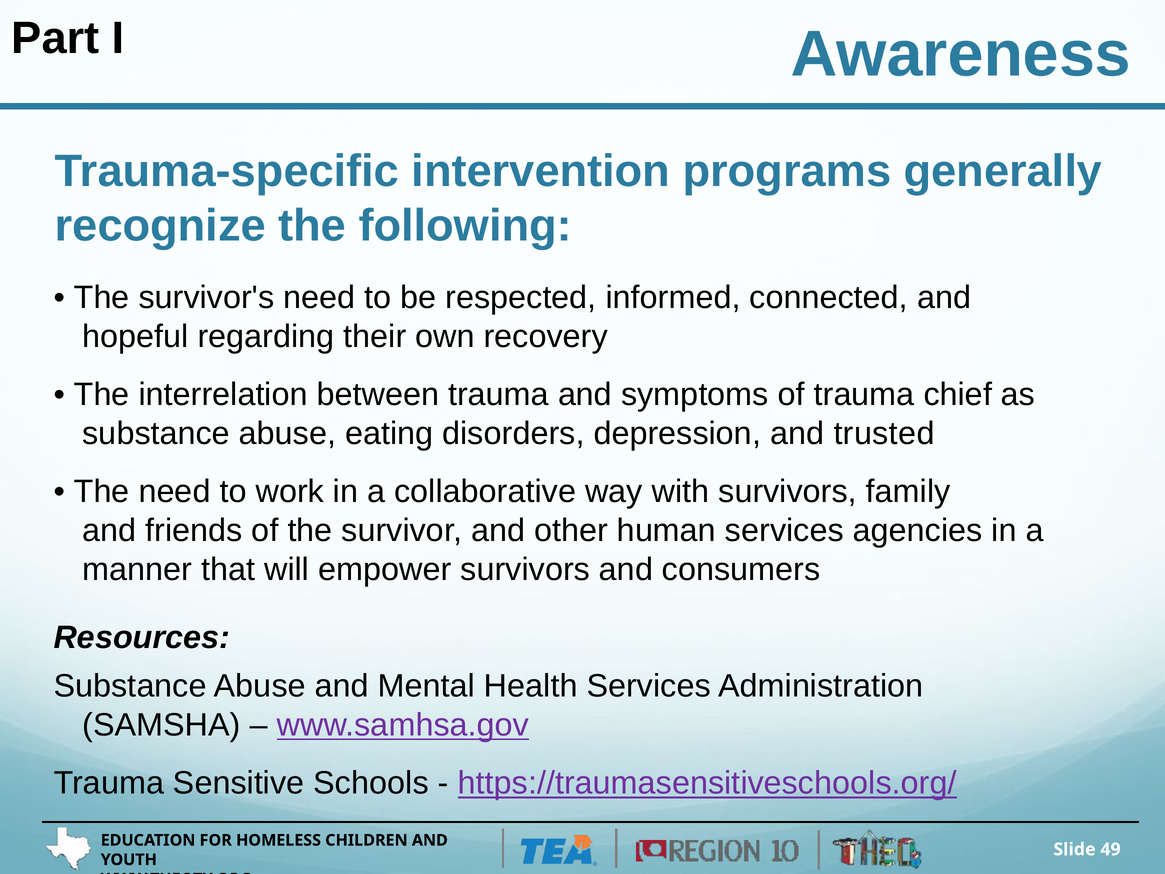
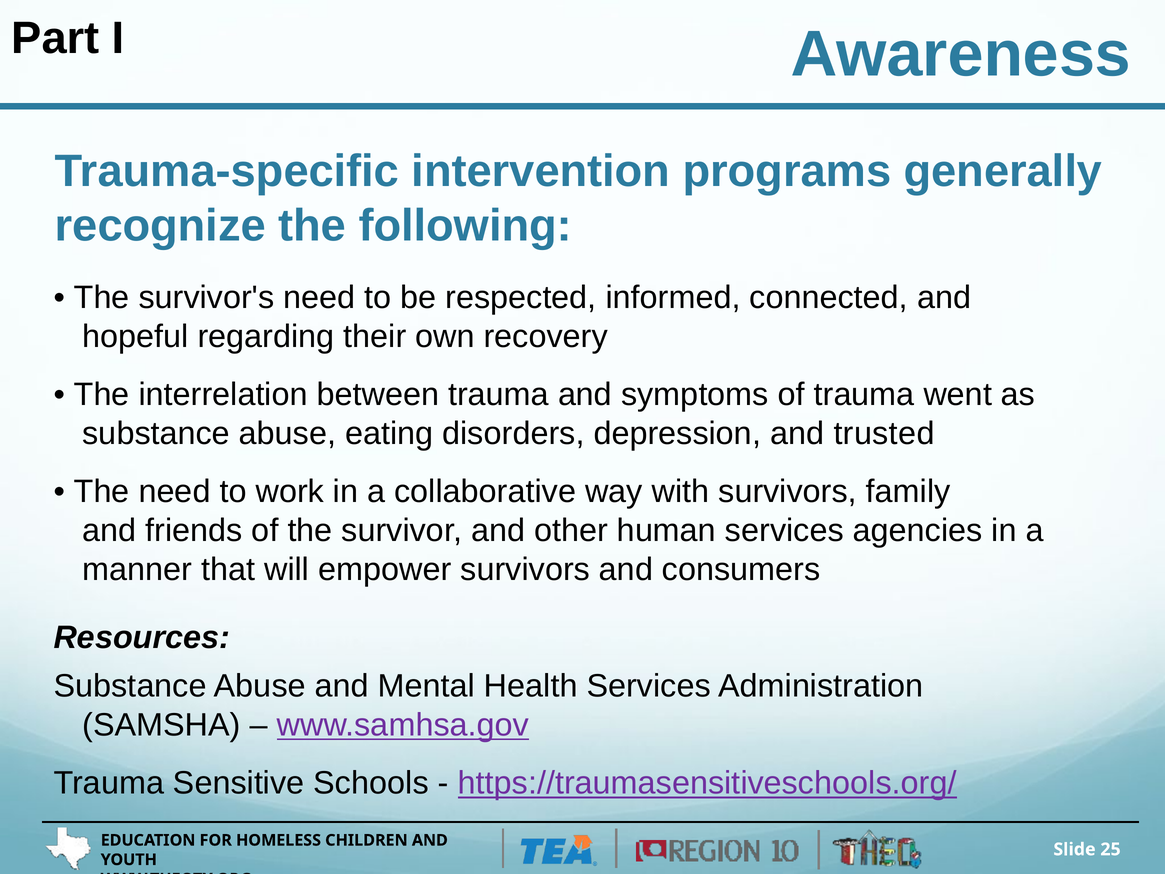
chief: chief -> went (958, 394)
49: 49 -> 25 (1111, 849)
